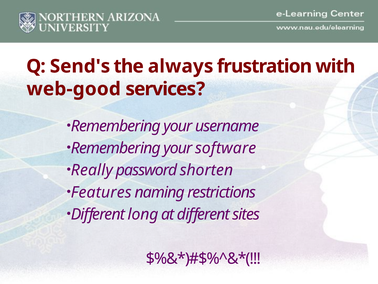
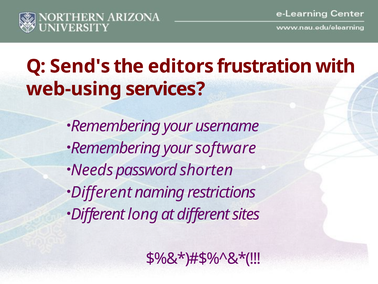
always: always -> editors (181, 66)
web-good: web-good -> web-using (74, 89)
Really: Really -> Needs (92, 170)
Features: Features -> Different (101, 192)
